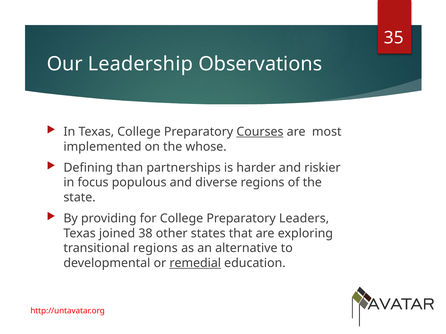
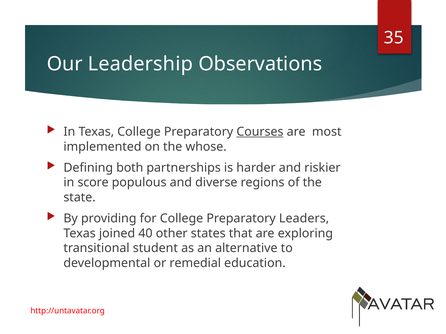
than: than -> both (130, 168)
focus: focus -> score (93, 183)
38: 38 -> 40 (145, 234)
transitional regions: regions -> student (155, 249)
remedial underline: present -> none (195, 263)
